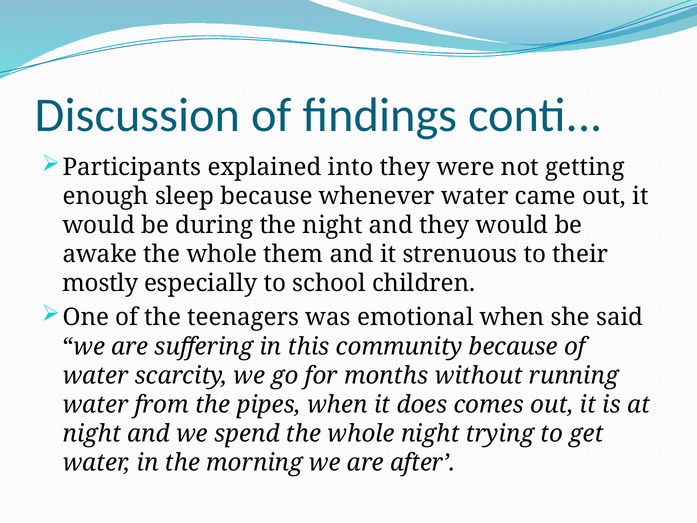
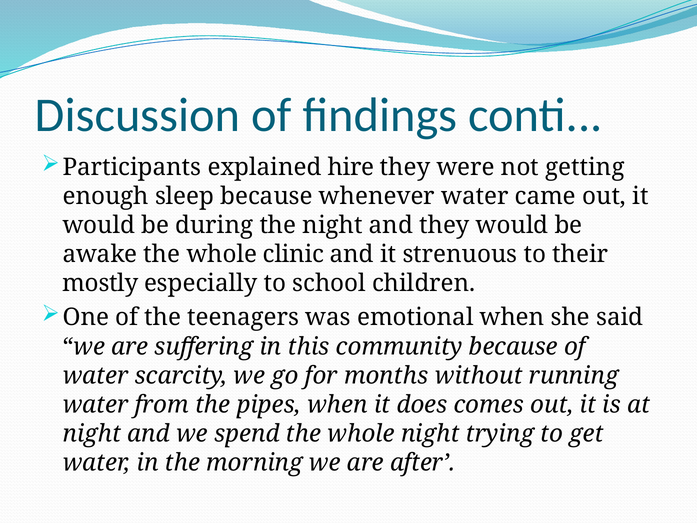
into: into -> hire (351, 167)
them: them -> clinic (293, 254)
